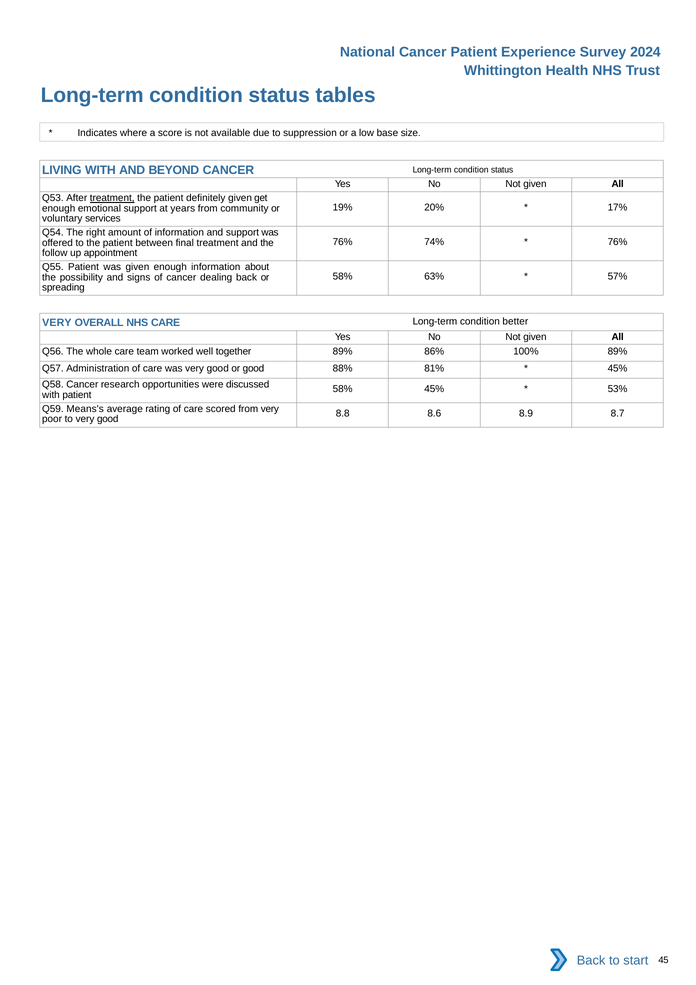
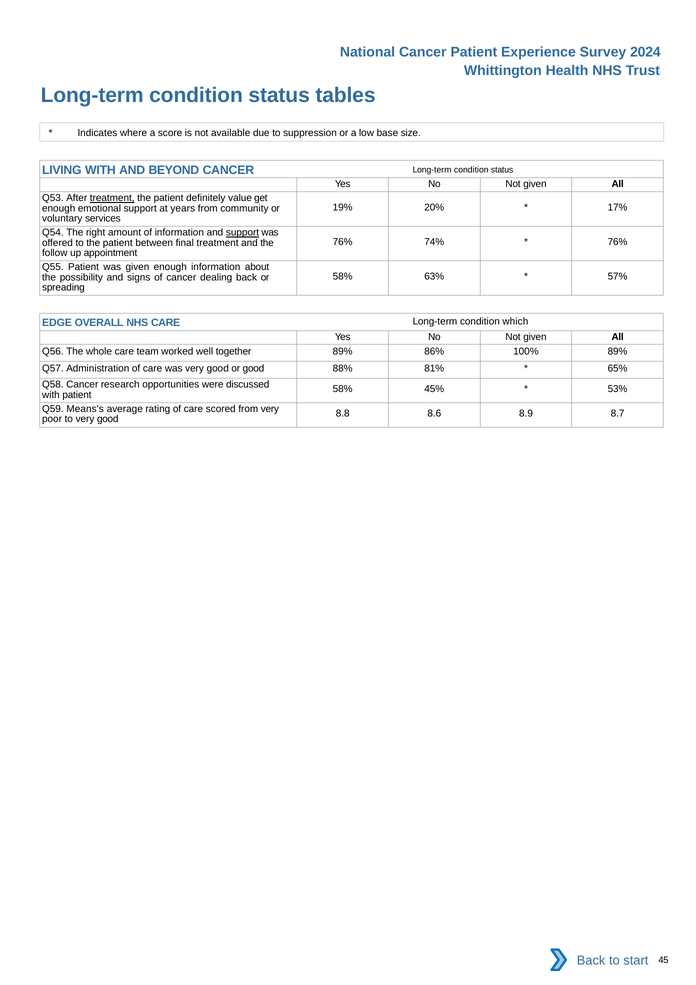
definitely given: given -> value (240, 198)
support underline: none -> present (243, 233)
VERY: VERY -> EDGE (57, 323)
better: better -> which (515, 322)
45%: 45% -> 65% (618, 368)
